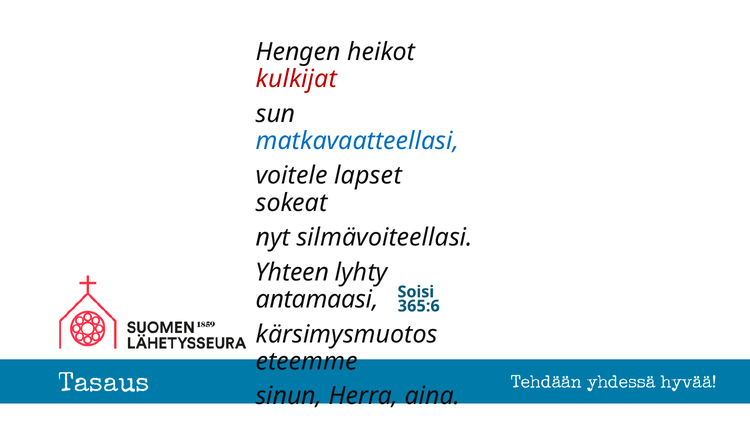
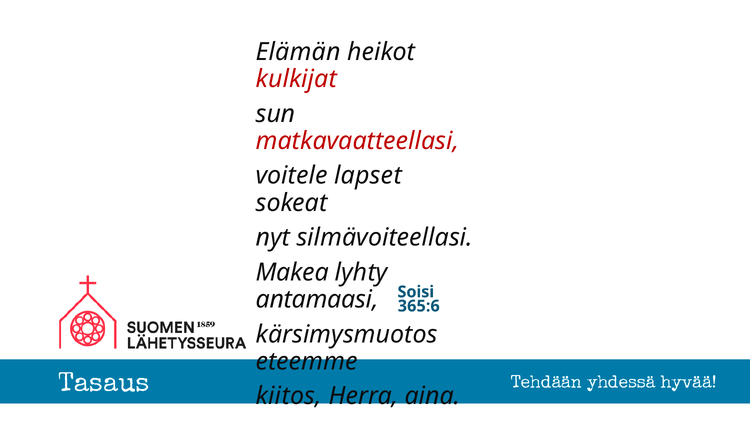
Hengen: Hengen -> Elämän (298, 52)
matkavaatteellasi colour: blue -> red (357, 141)
Yhteen: Yhteen -> Makea (292, 272)
sinun: sinun -> kiitos (289, 396)
